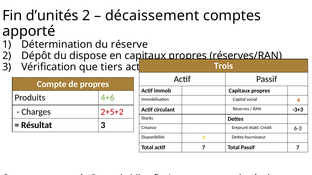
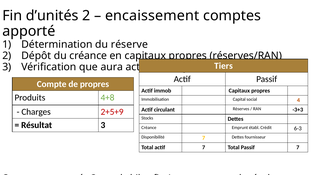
décaissement: décaissement -> encaissement (152, 16)
du dispose: dispose -> créance (88, 56)
Trois: Trois -> Tiers (223, 66)
tiers: tiers -> aura (112, 67)
4+6: 4+6 -> 4+8 (108, 98)
2+5+2: 2+5+2 -> 2+5+9 (112, 112)
